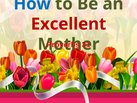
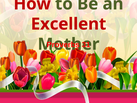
How colour: blue -> red (32, 4)
